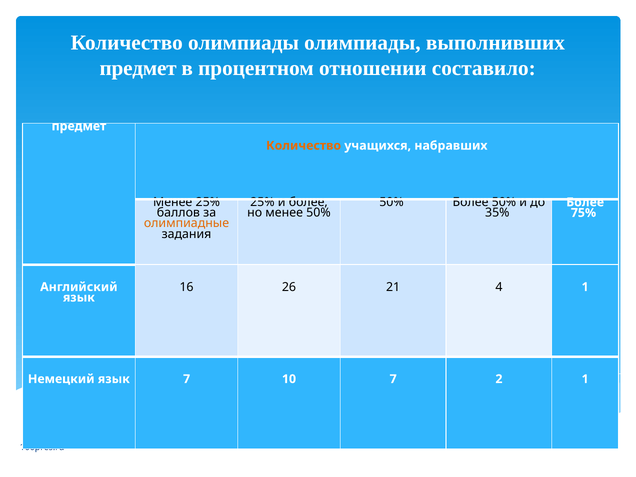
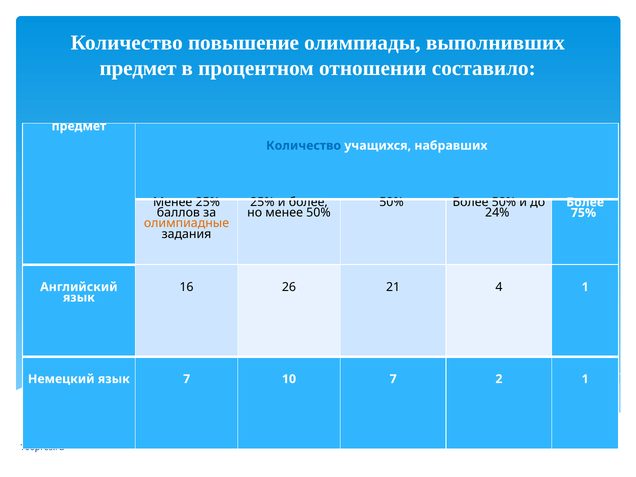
Количество олимпиады: олимпиады -> повышение (244, 43)
Количество colour: orange -> blue (304, 146)
35%: 35% -> 24% (497, 213)
